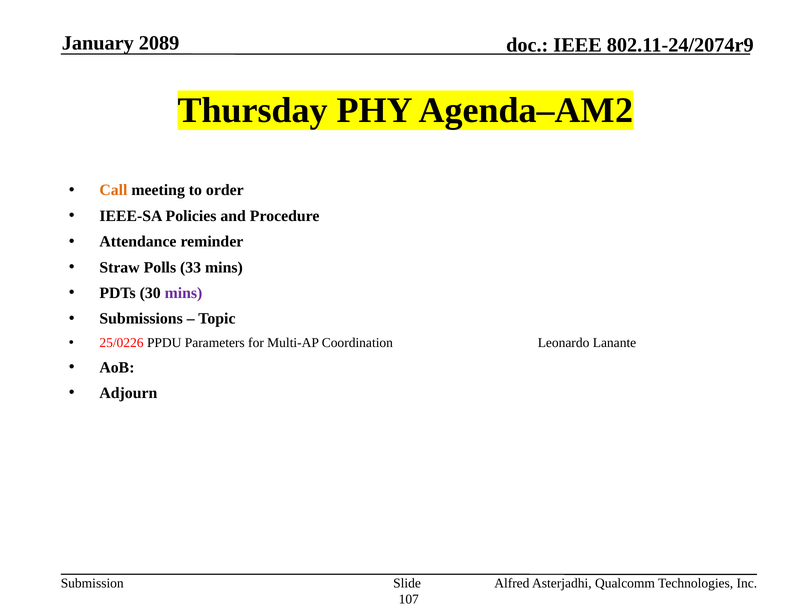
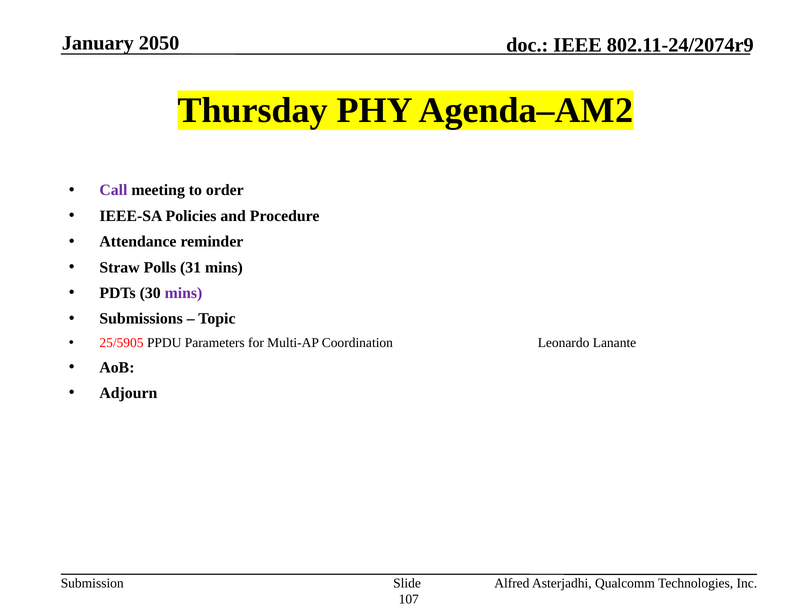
2089: 2089 -> 2050 (159, 43)
Call colour: orange -> purple (113, 190)
33: 33 -> 31 (191, 267)
25/0226: 25/0226 -> 25/5905 (122, 343)
